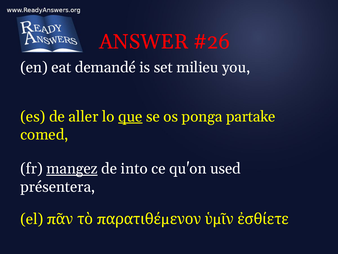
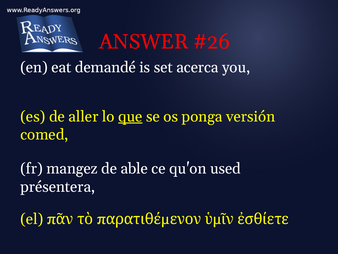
milieu: milieu -> acerca (197, 67)
partake: partake -> versión (251, 116)
mangez underline: present -> none (72, 168)
into: into -> able (134, 168)
